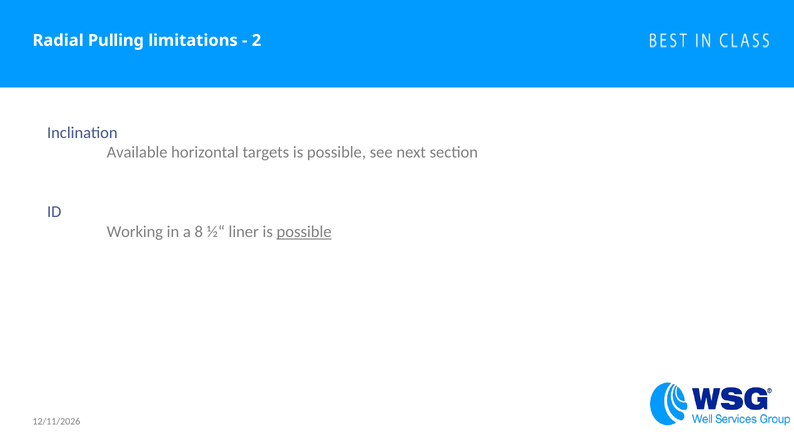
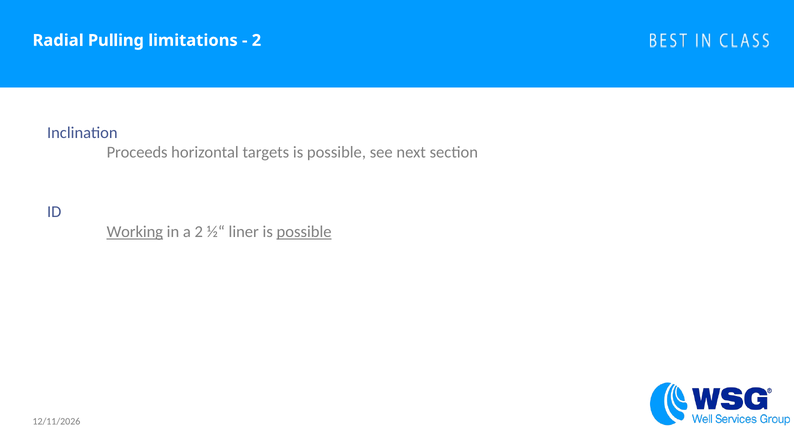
Available: Available -> Proceeds (137, 153)
Working underline: none -> present (135, 232)
a 8: 8 -> 2 (199, 232)
